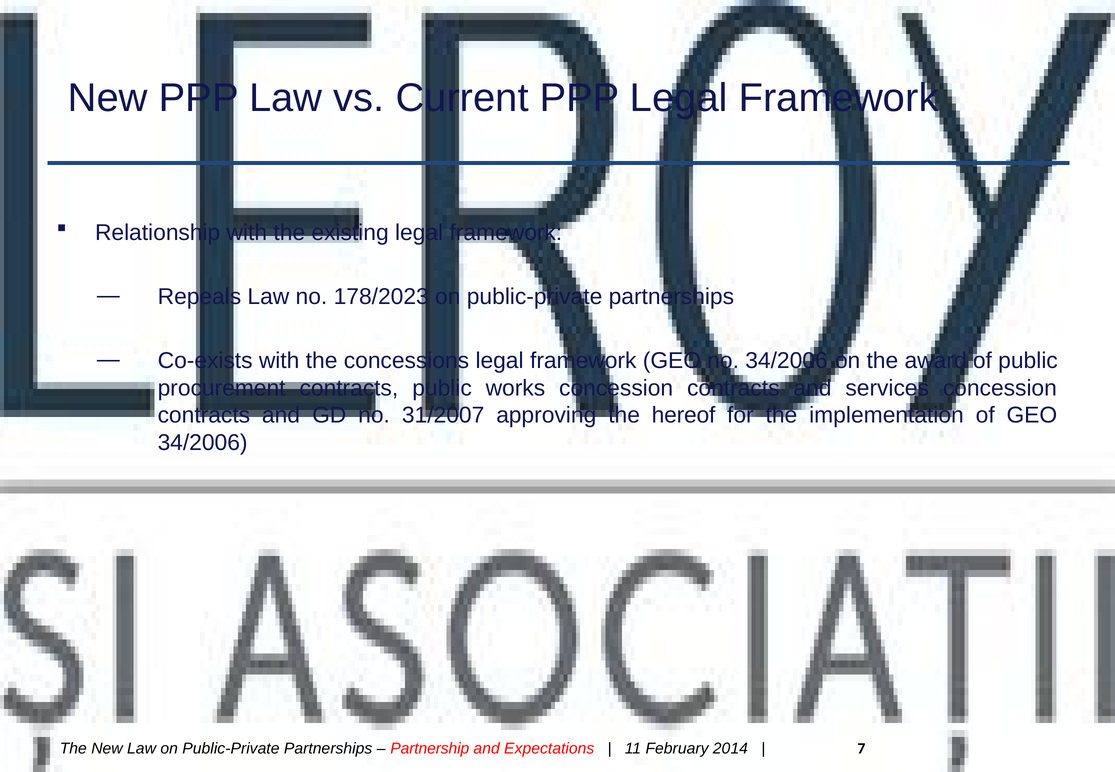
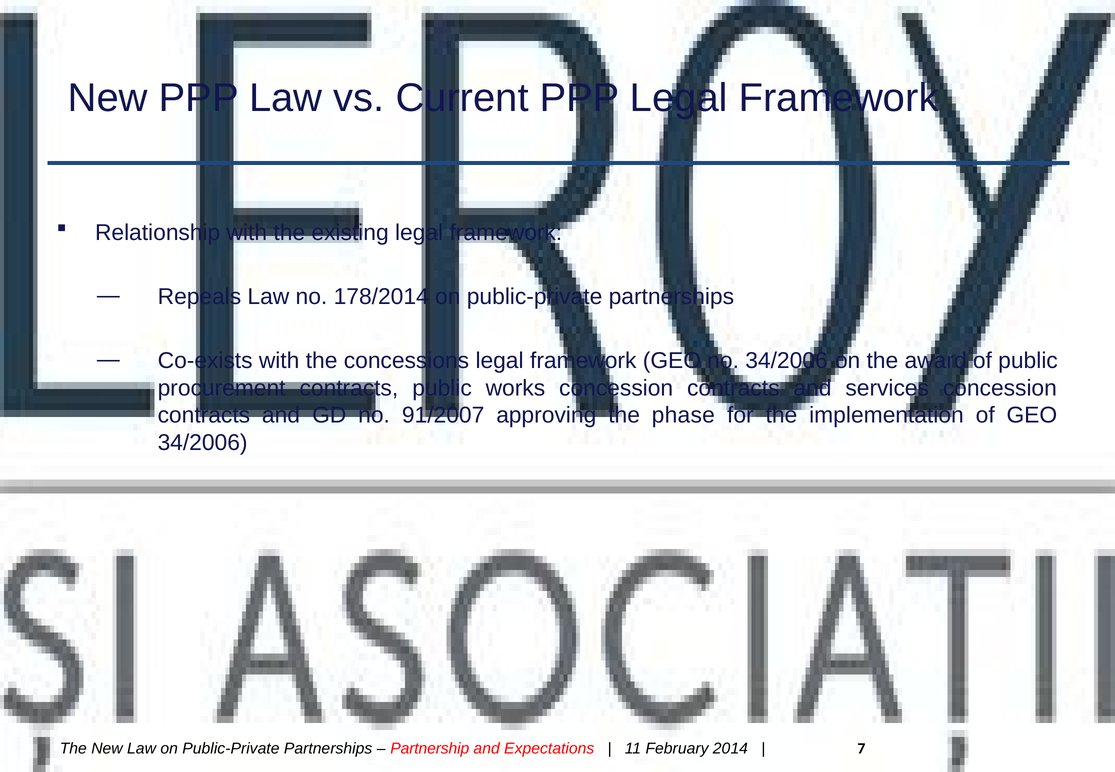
178/2023: 178/2023 -> 178/2014 (381, 296)
31/2007: 31/2007 -> 91/2007 (443, 415)
hereof: hereof -> phase (683, 415)
